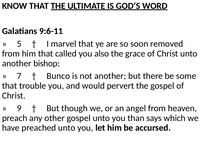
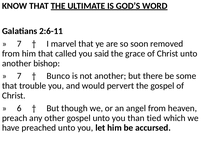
9:6-11: 9:6-11 -> 2:6-11 (51, 31)
5: 5 -> 7 (19, 44)
also: also -> said (102, 54)
9: 9 -> 6 (19, 108)
says: says -> tied (154, 118)
